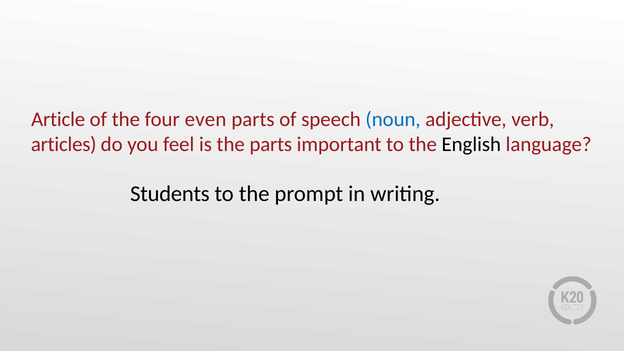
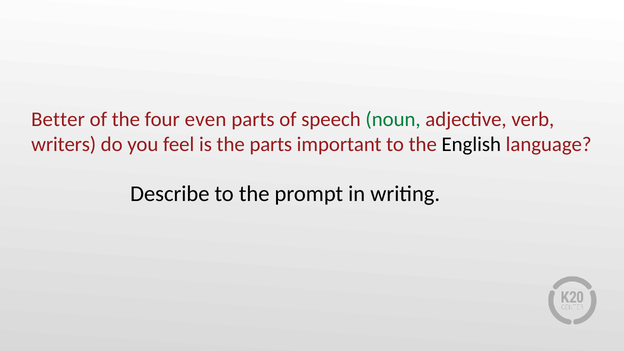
Article: Article -> Better (58, 119)
noun colour: blue -> green (393, 119)
articles: articles -> writers (64, 144)
Students: Students -> Describe (170, 194)
